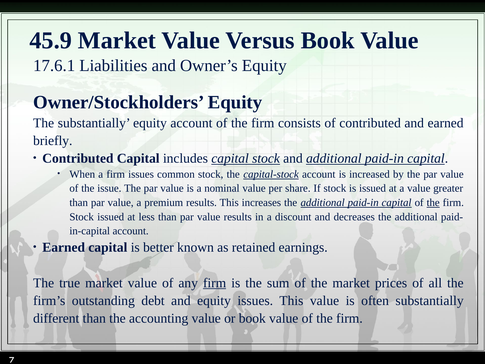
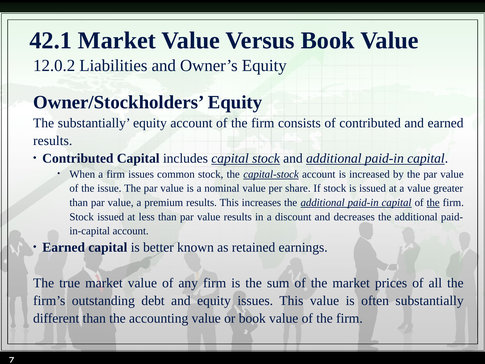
45.9: 45.9 -> 42.1 (51, 40)
17.6.1: 17.6.1 -> 12.0.2 (54, 65)
briefly: briefly -> results (53, 141)
firm underline: present -> none (215, 283)
